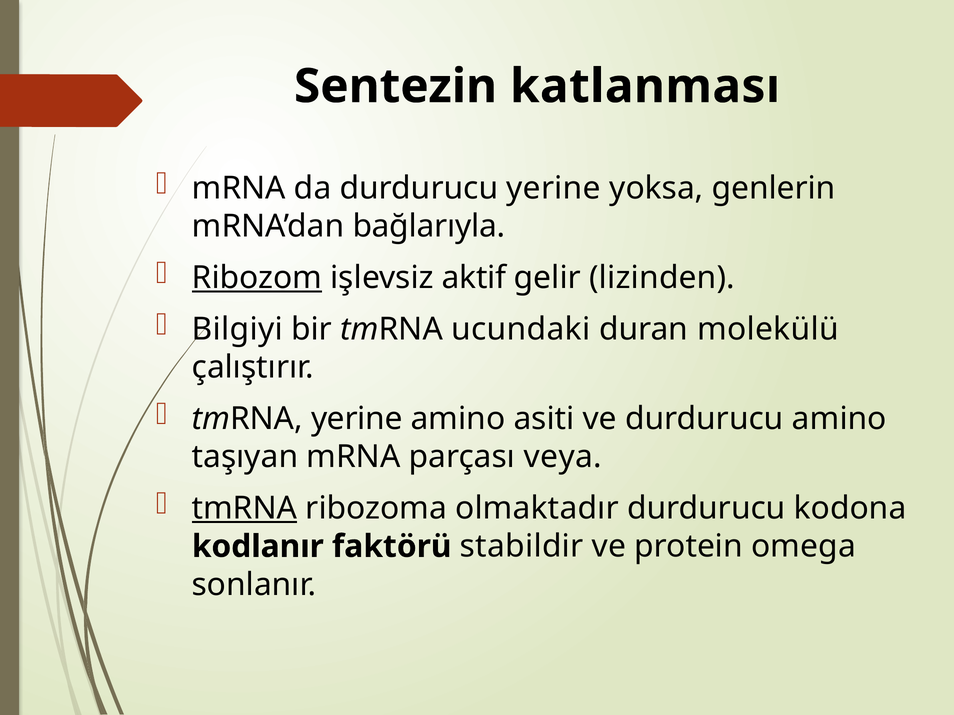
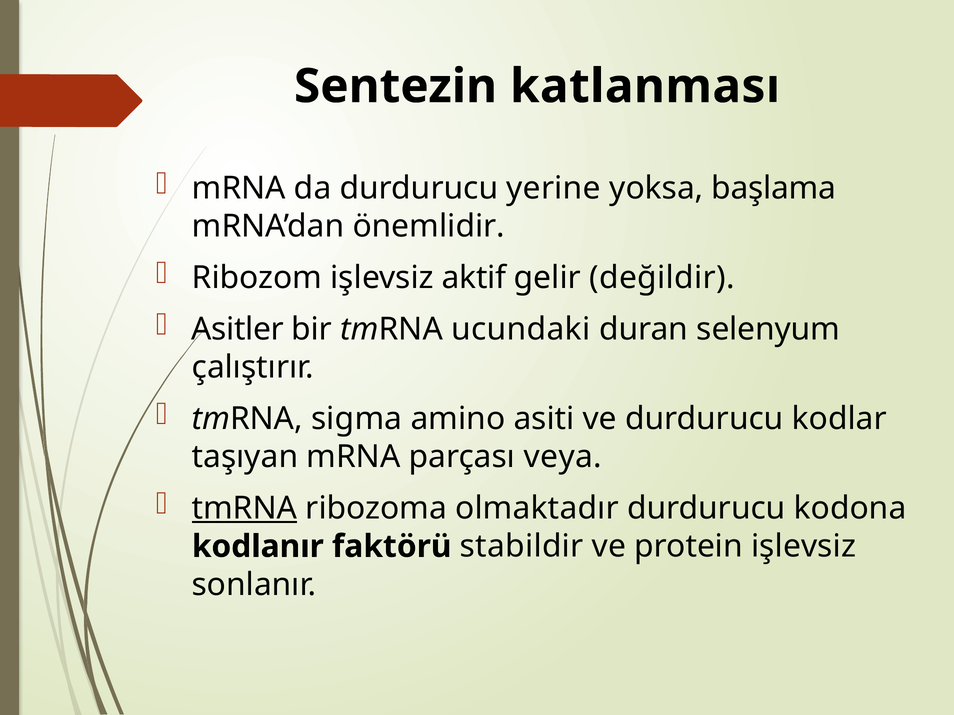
genlerin: genlerin -> başlama (774, 188)
bağlarıyla: bağlarıyla -> önemlidir (429, 227)
Ribozom underline: present -> none (257, 278)
lizinden: lizinden -> değildir (662, 278)
Bilgiyi: Bilgiyi -> Asitler (238, 329)
molekülü: molekülü -> selenyum (768, 329)
tmRNA yerine: yerine -> sigma (357, 419)
durdurucu amino: amino -> kodlar (839, 419)
protein omega: omega -> işlevsiz (804, 547)
